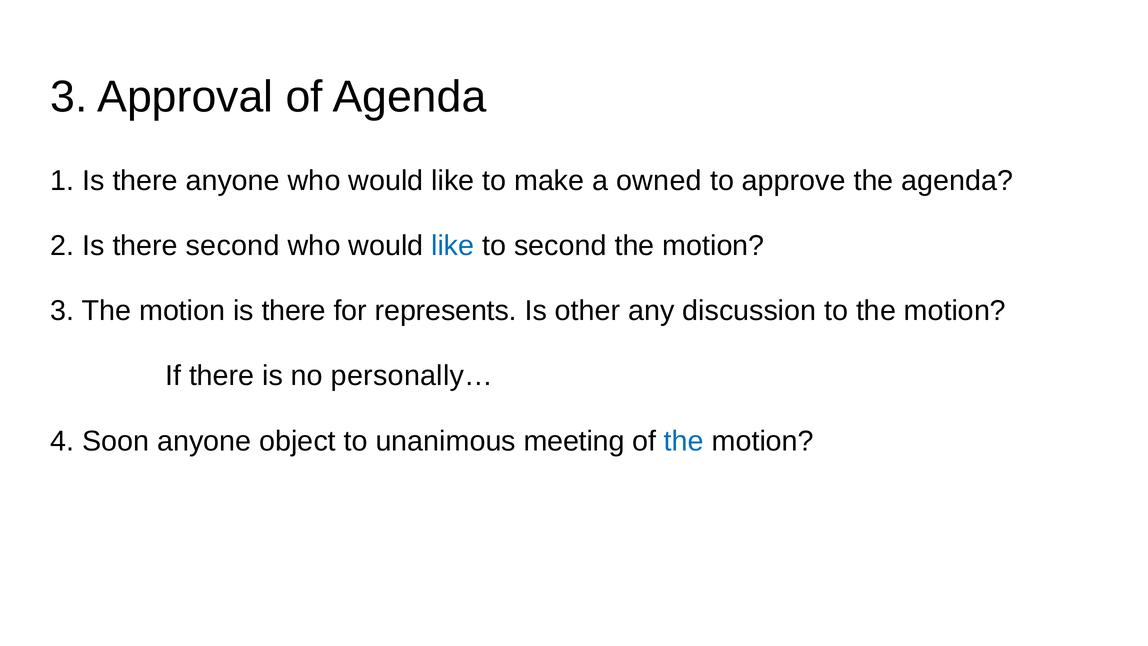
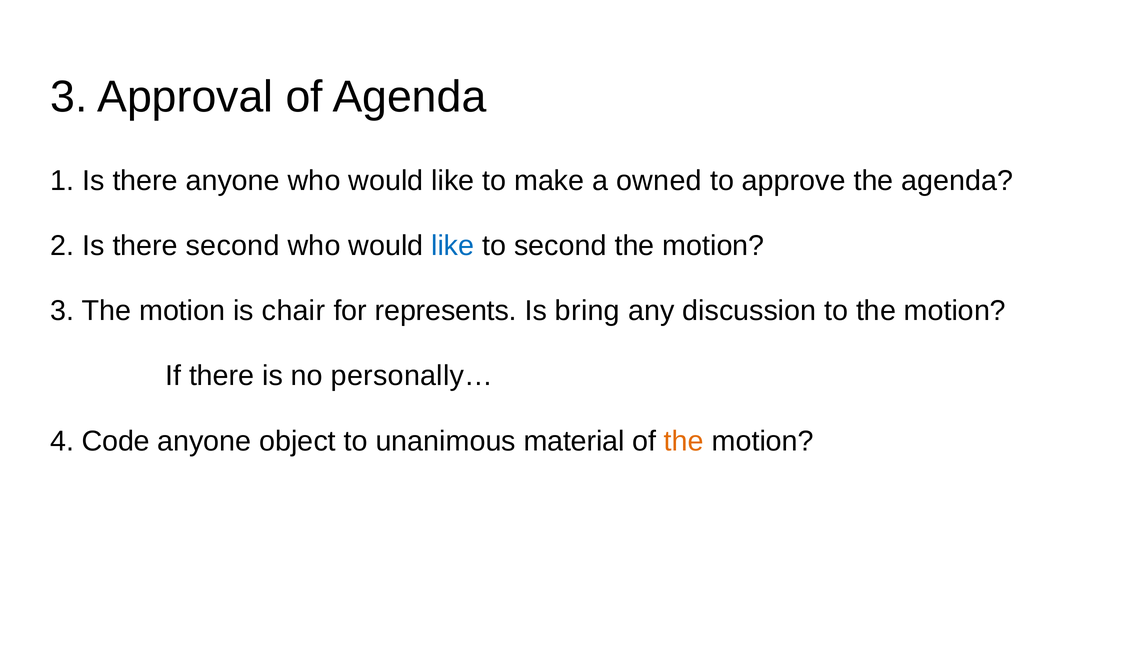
motion is there: there -> chair (294, 311)
other: other -> bring (587, 311)
Soon: Soon -> Code (116, 441)
meeting: meeting -> material (574, 441)
the colour: blue -> orange (684, 441)
